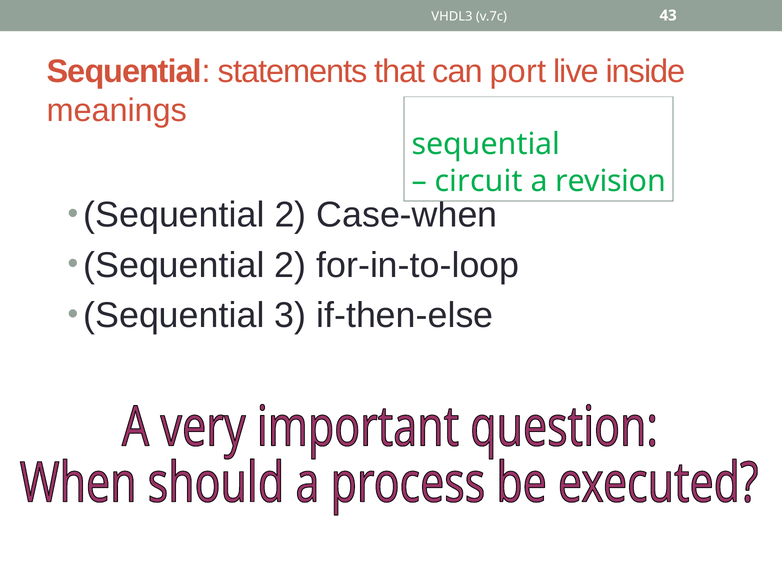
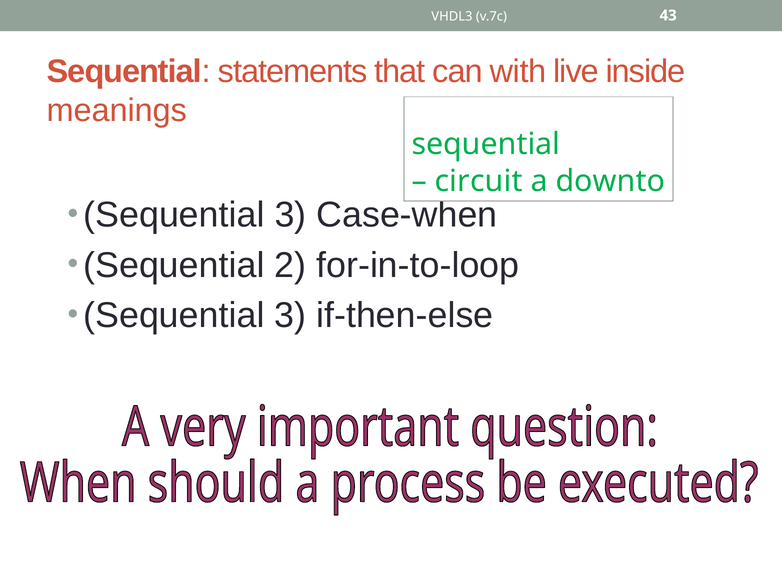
port: port -> with (518, 71)
revision: revision -> downto (610, 181)
2: 2 -> 3 (290, 215)
